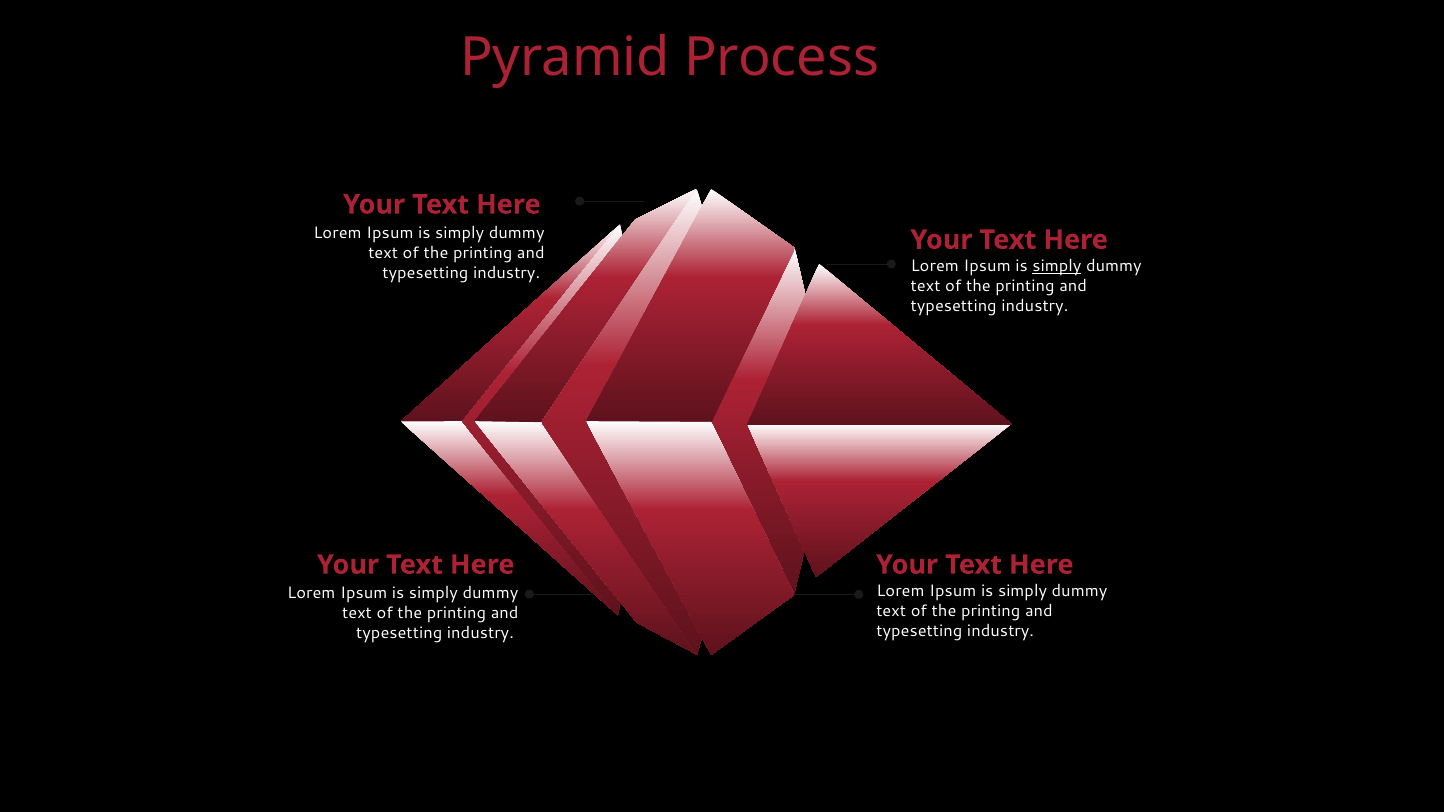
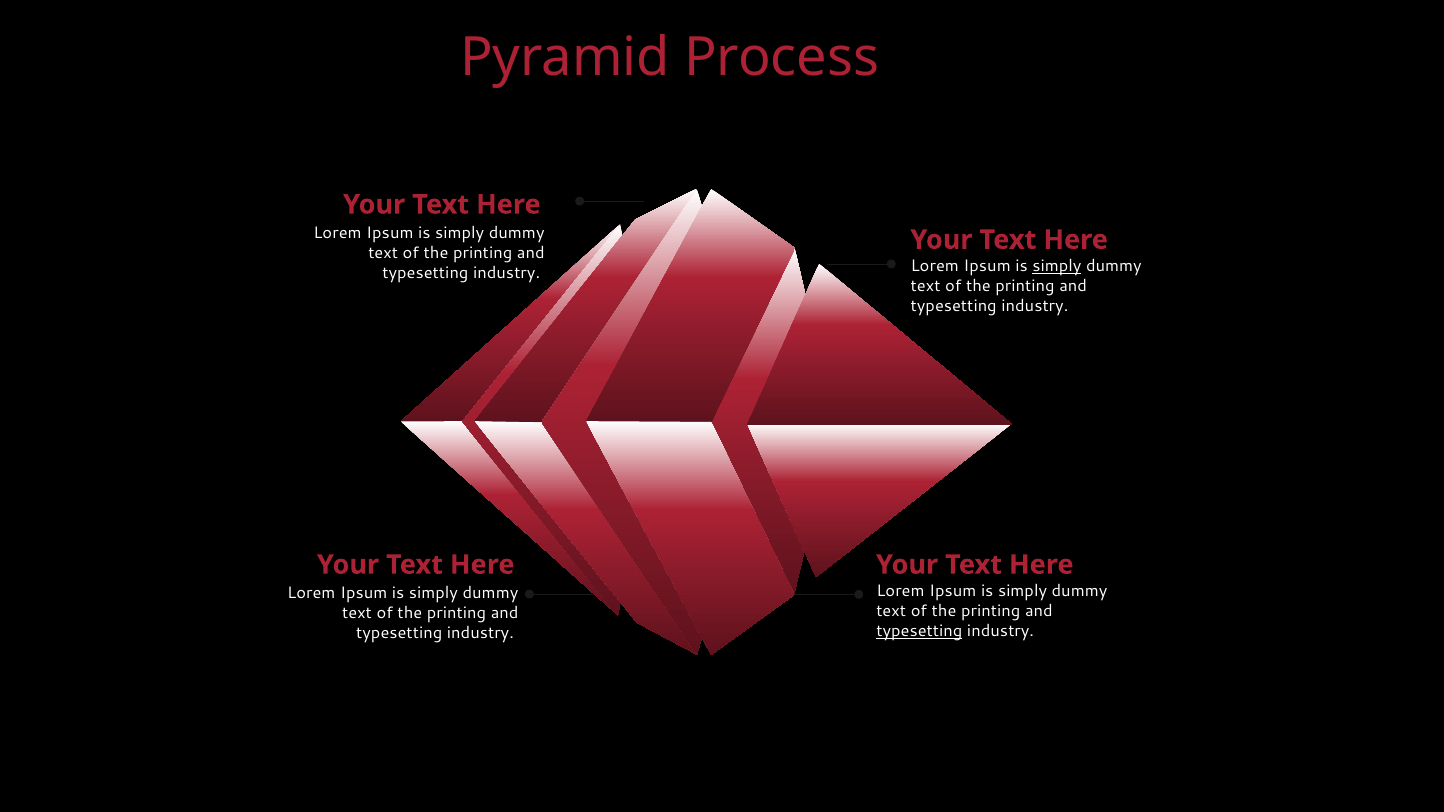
typesetting underline: none -> present (919, 631)
